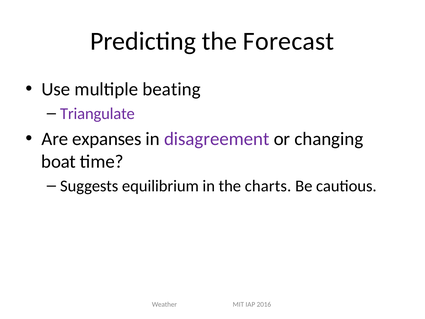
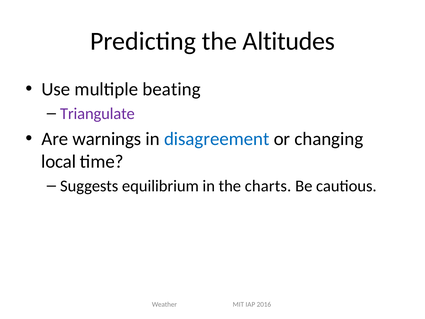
Forecast: Forecast -> Altitudes (289, 41)
expanses: expanses -> warnings (107, 139)
disagreement colour: purple -> blue (217, 139)
boat: boat -> local (59, 161)
